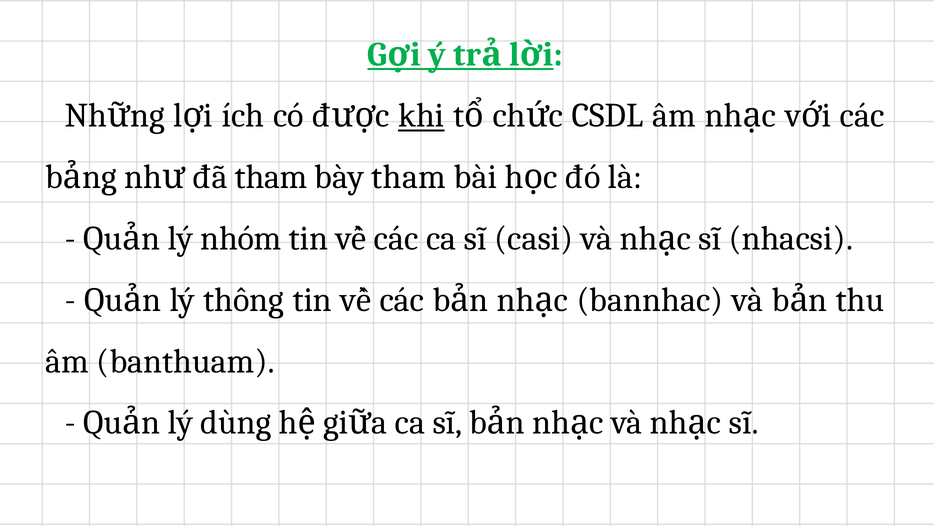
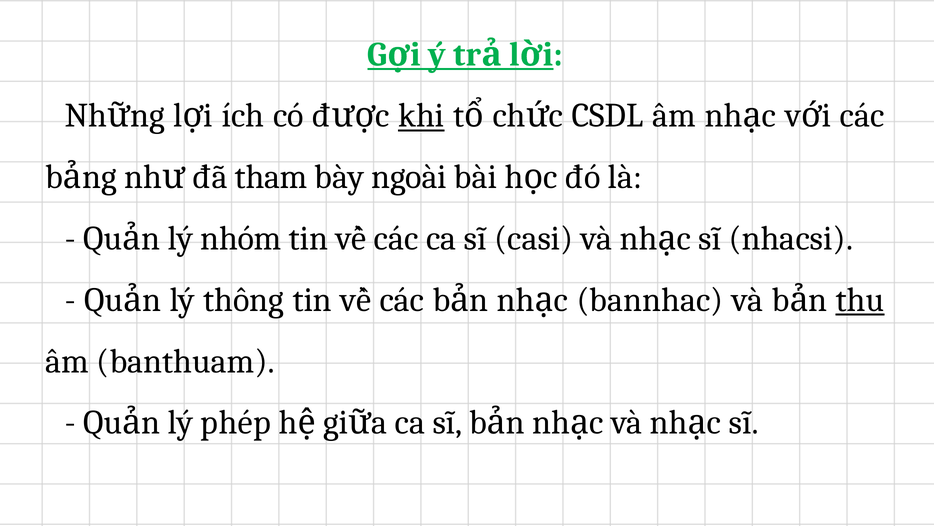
bày tham: tham -> ngoài (409, 177)
thu underline: none -> present (860, 300)
dùng: dùng -> phép (236, 422)
